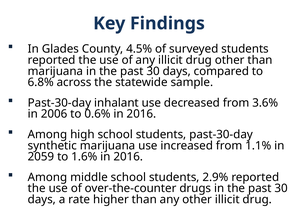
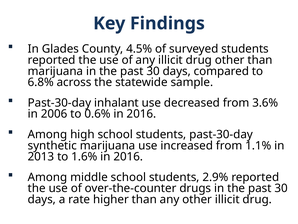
2059: 2059 -> 2013 (41, 156)
